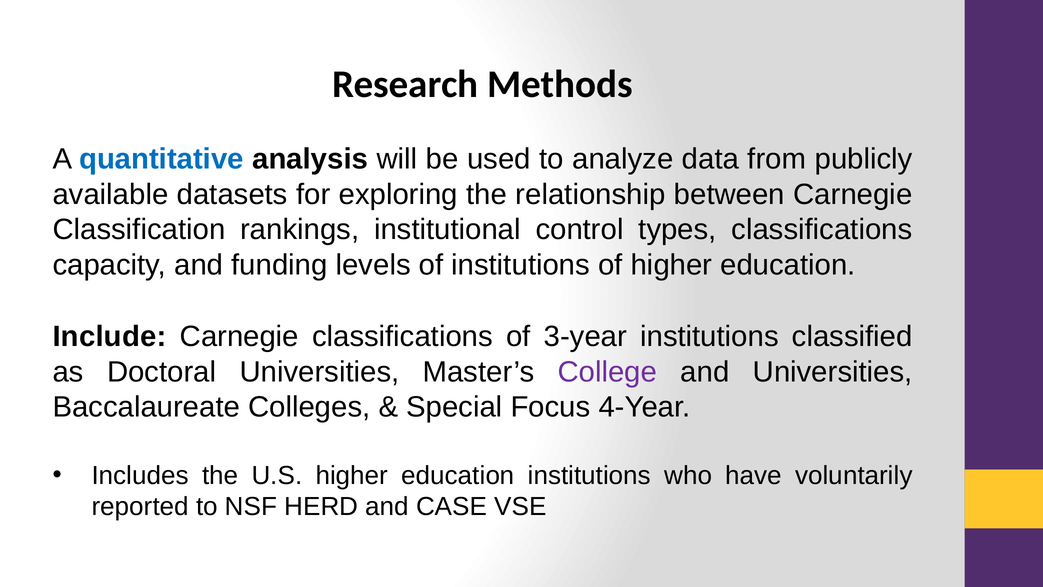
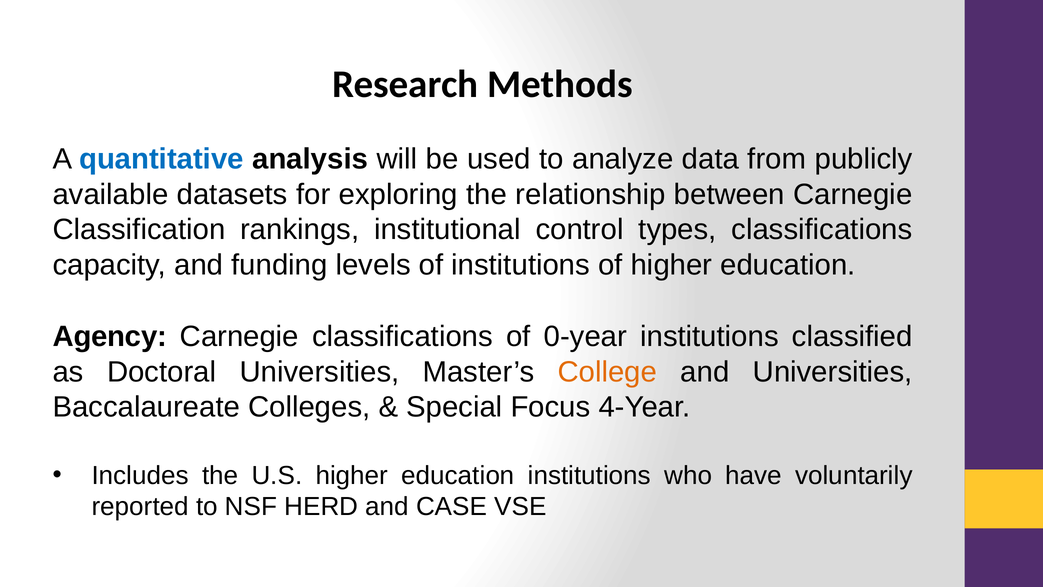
Include: Include -> Agency (110, 336)
3-year: 3-year -> 0-year (585, 336)
College colour: purple -> orange (607, 372)
